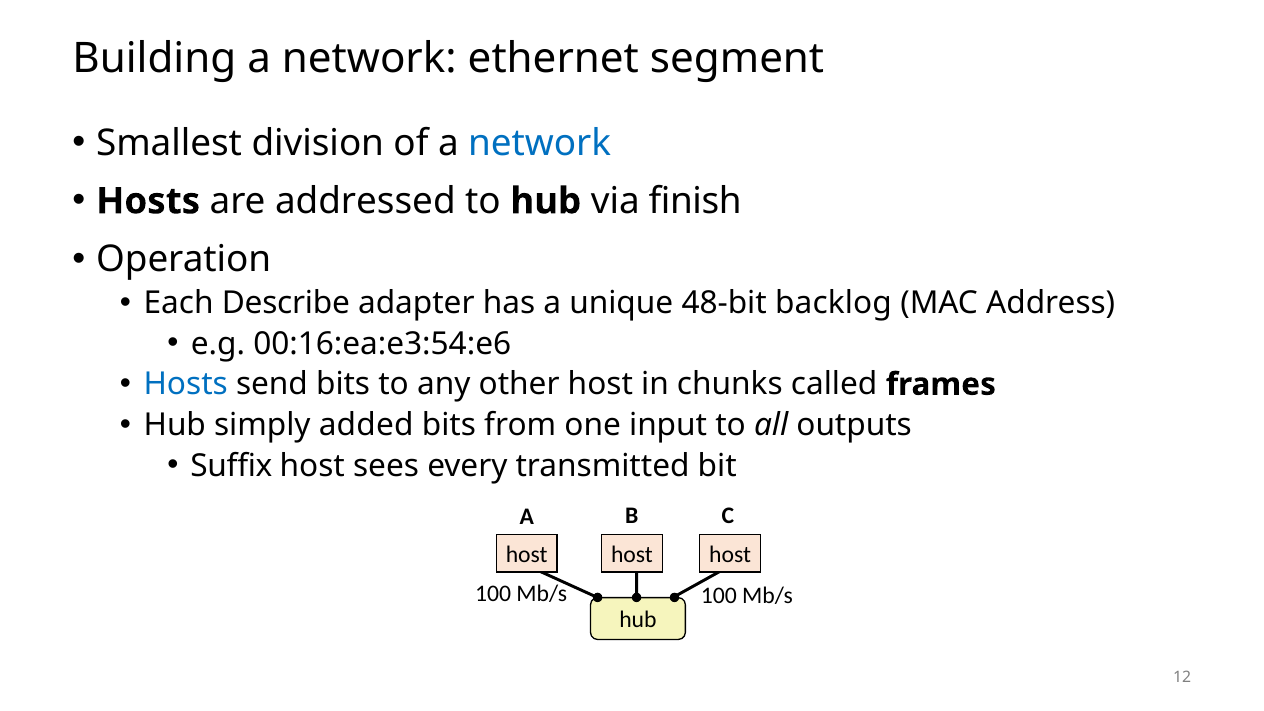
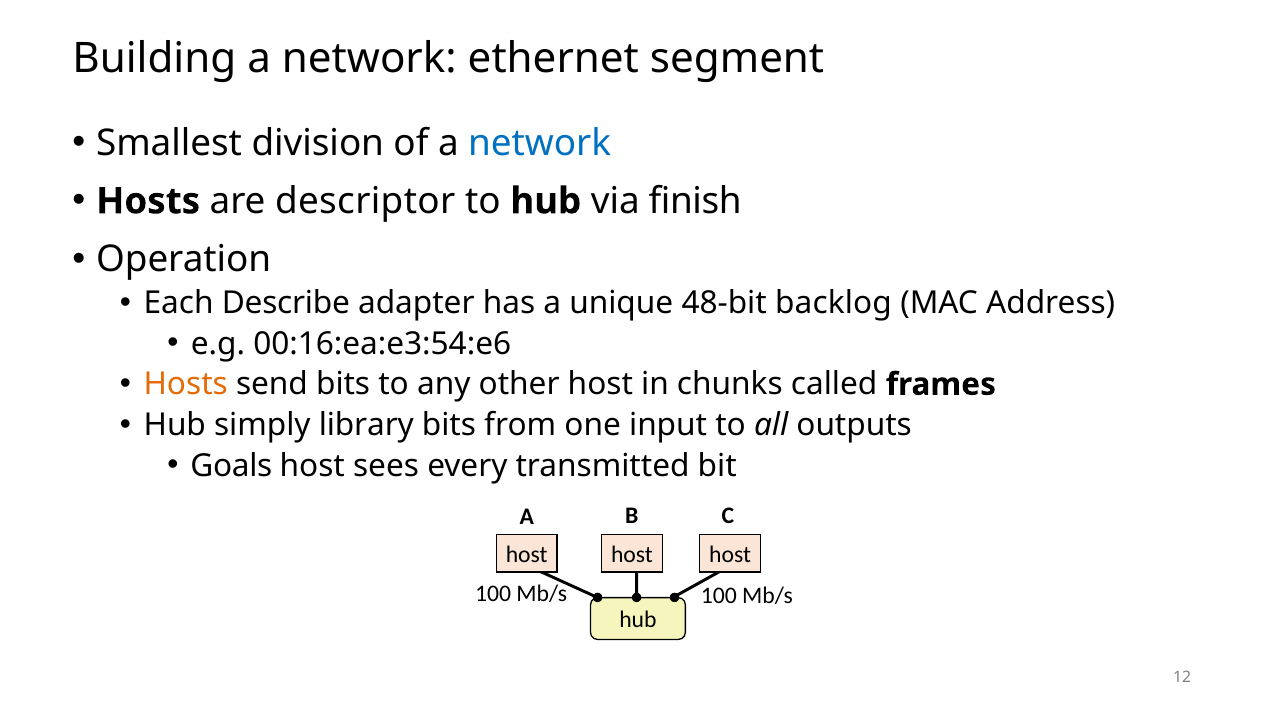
addressed: addressed -> descriptor (365, 201)
Hosts colour: blue -> orange (186, 384)
added: added -> library (366, 425)
Suffix: Suffix -> Goals (231, 466)
